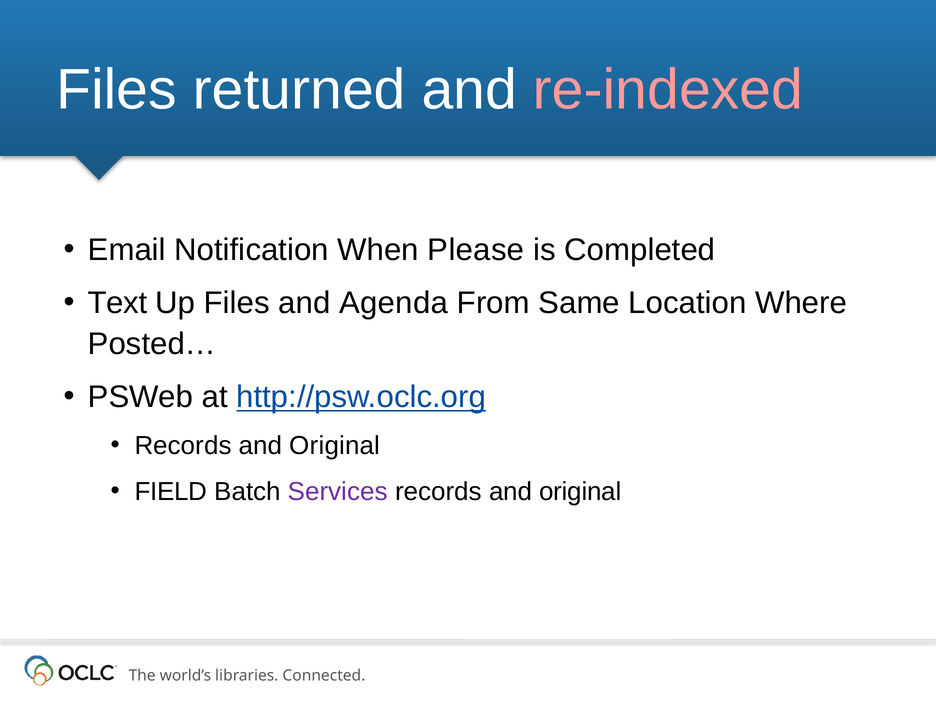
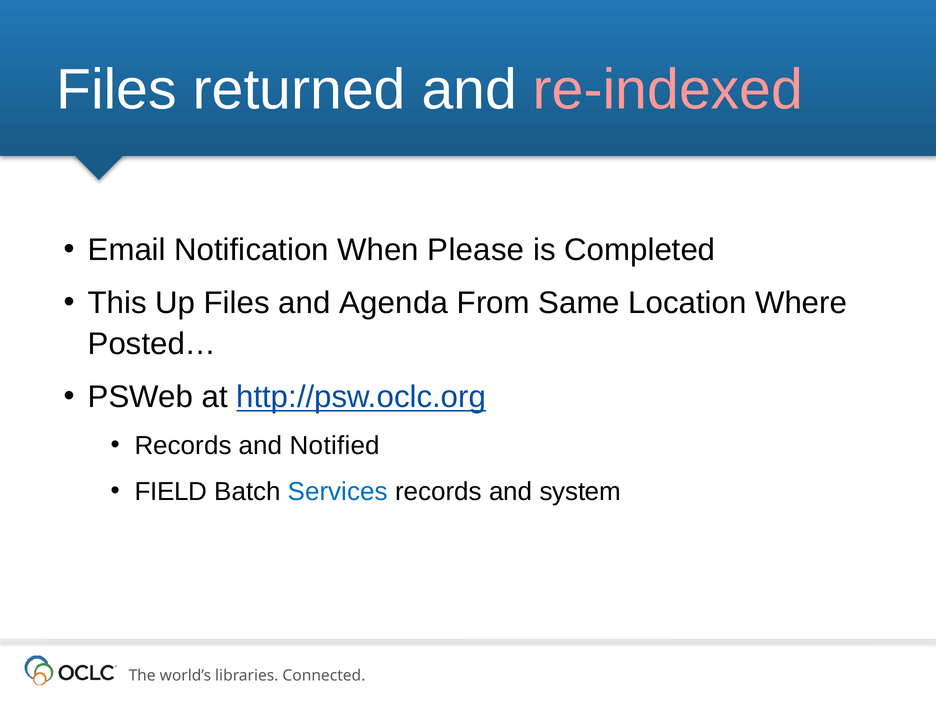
Text: Text -> This (117, 303)
Original: Original -> Notified (335, 446)
Services colour: purple -> blue (338, 492)
original: original -> system (580, 492)
